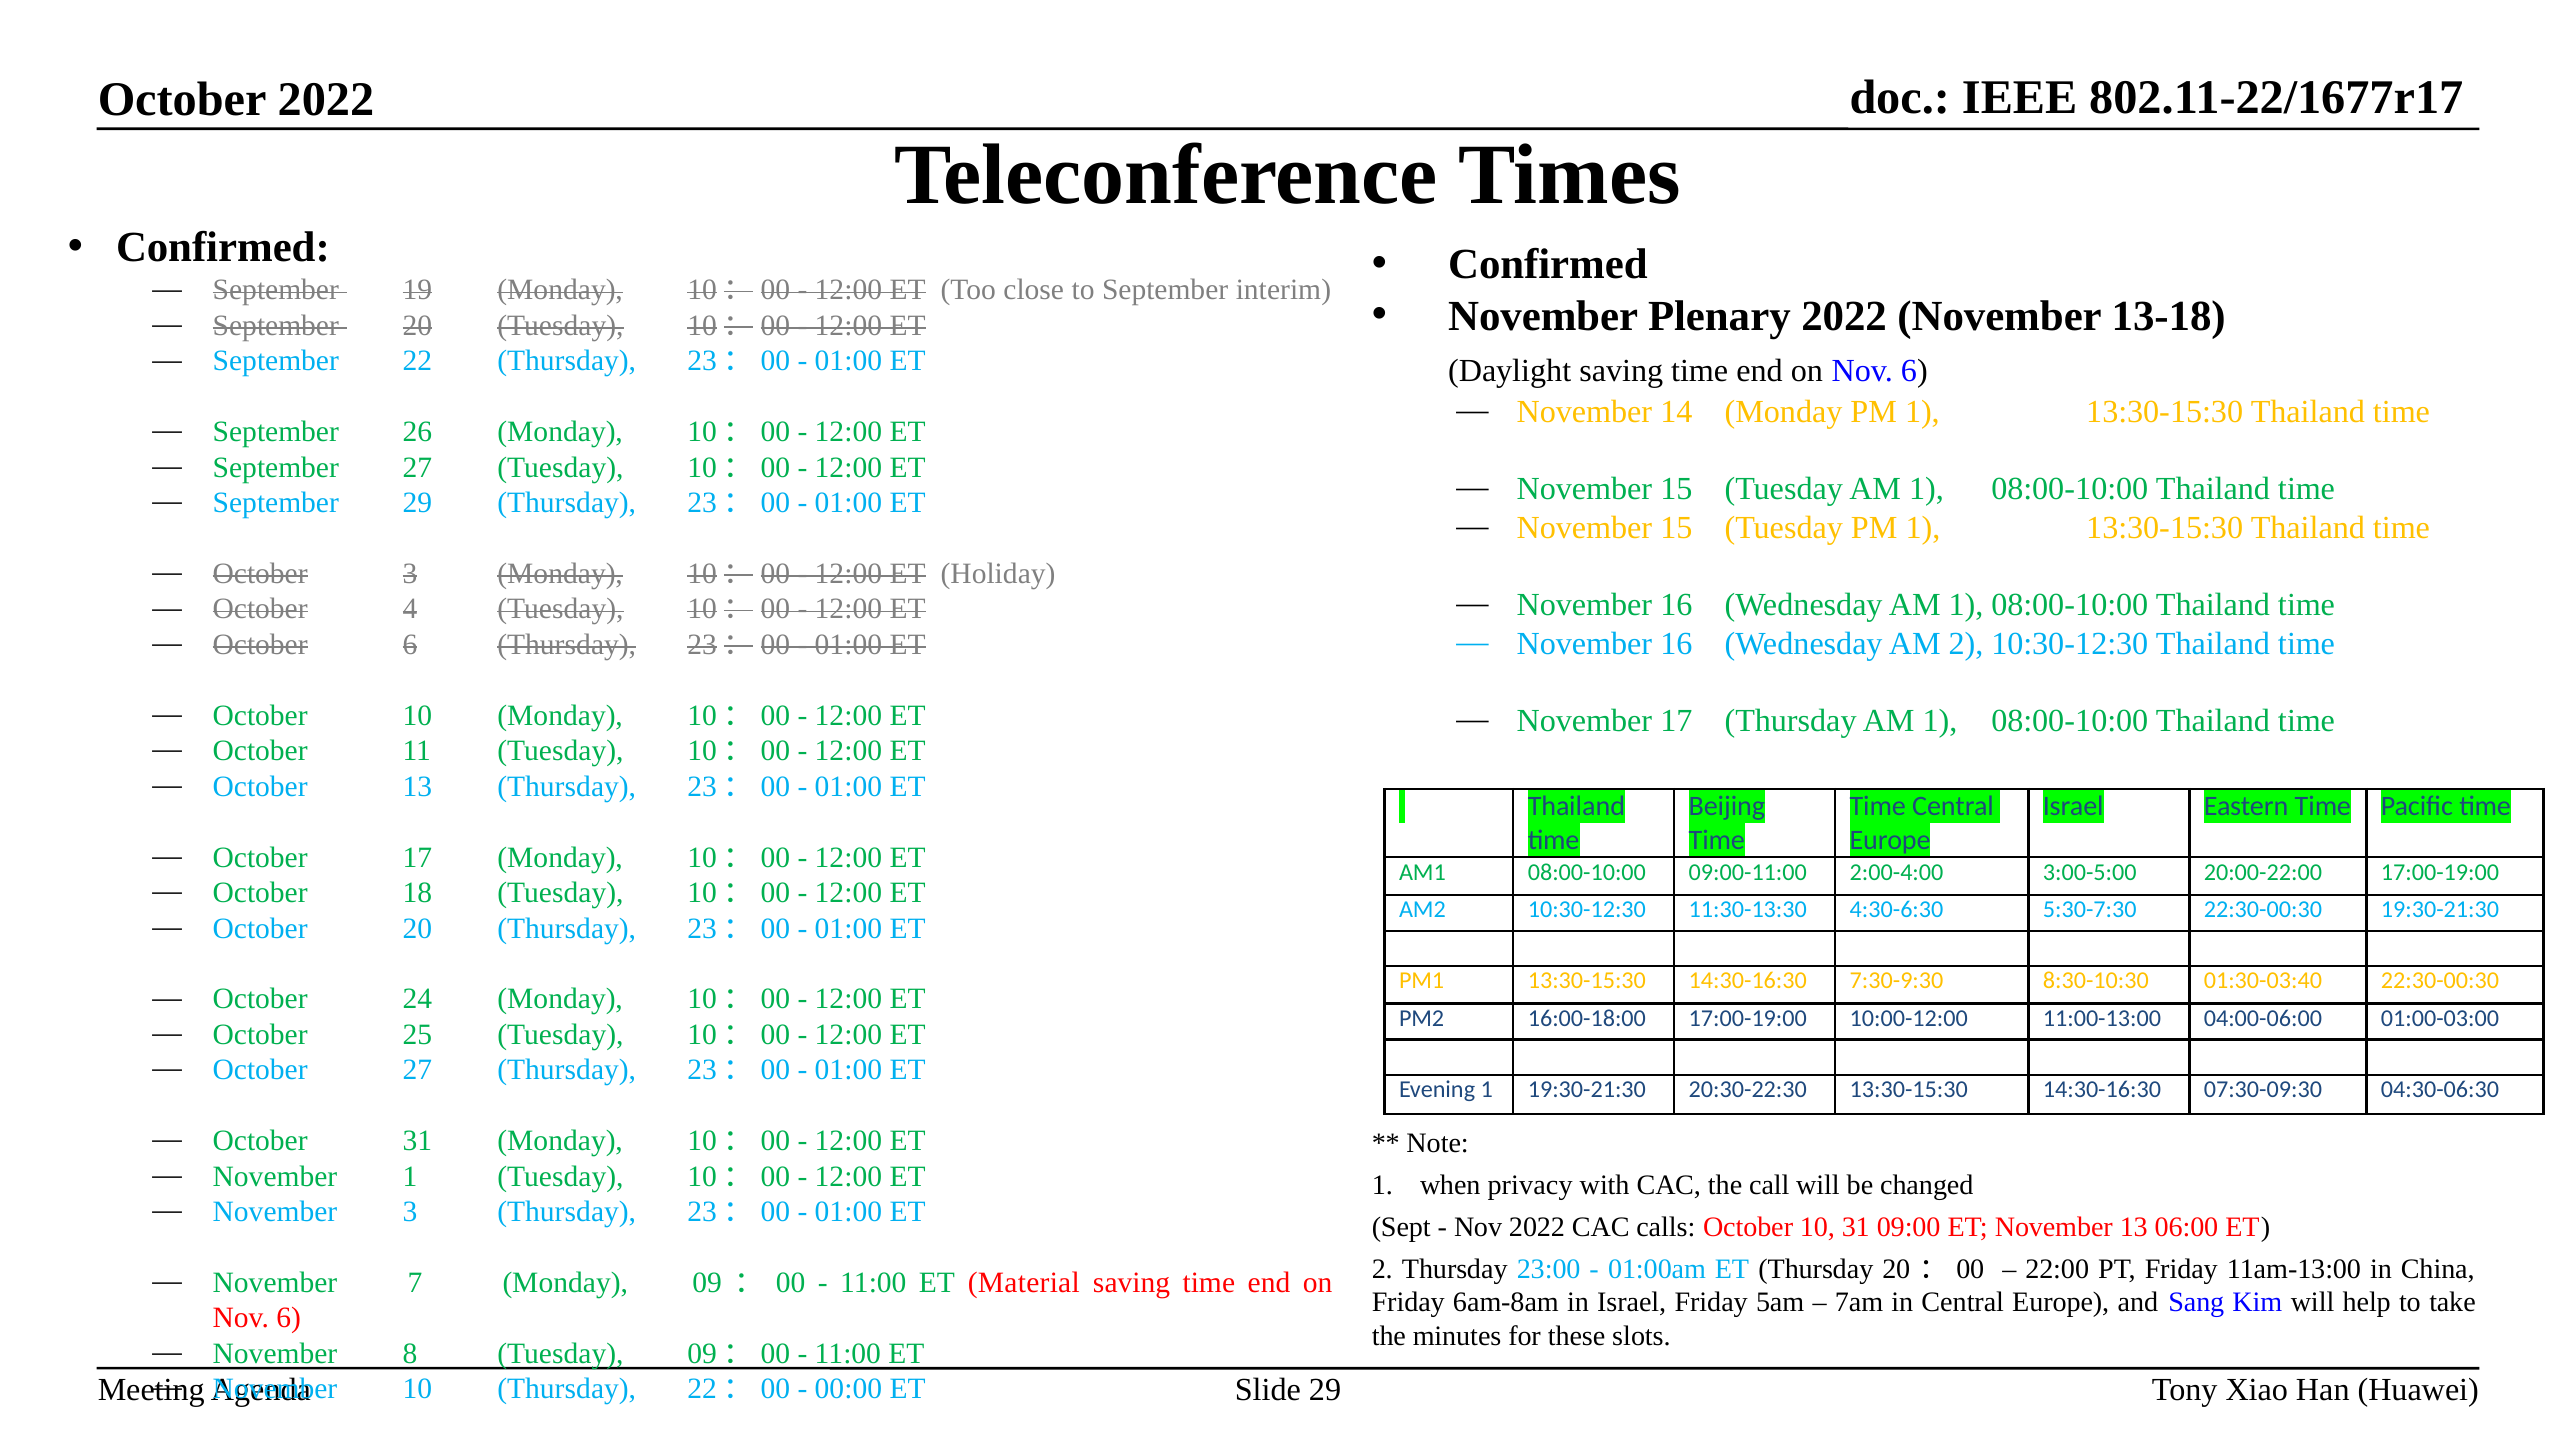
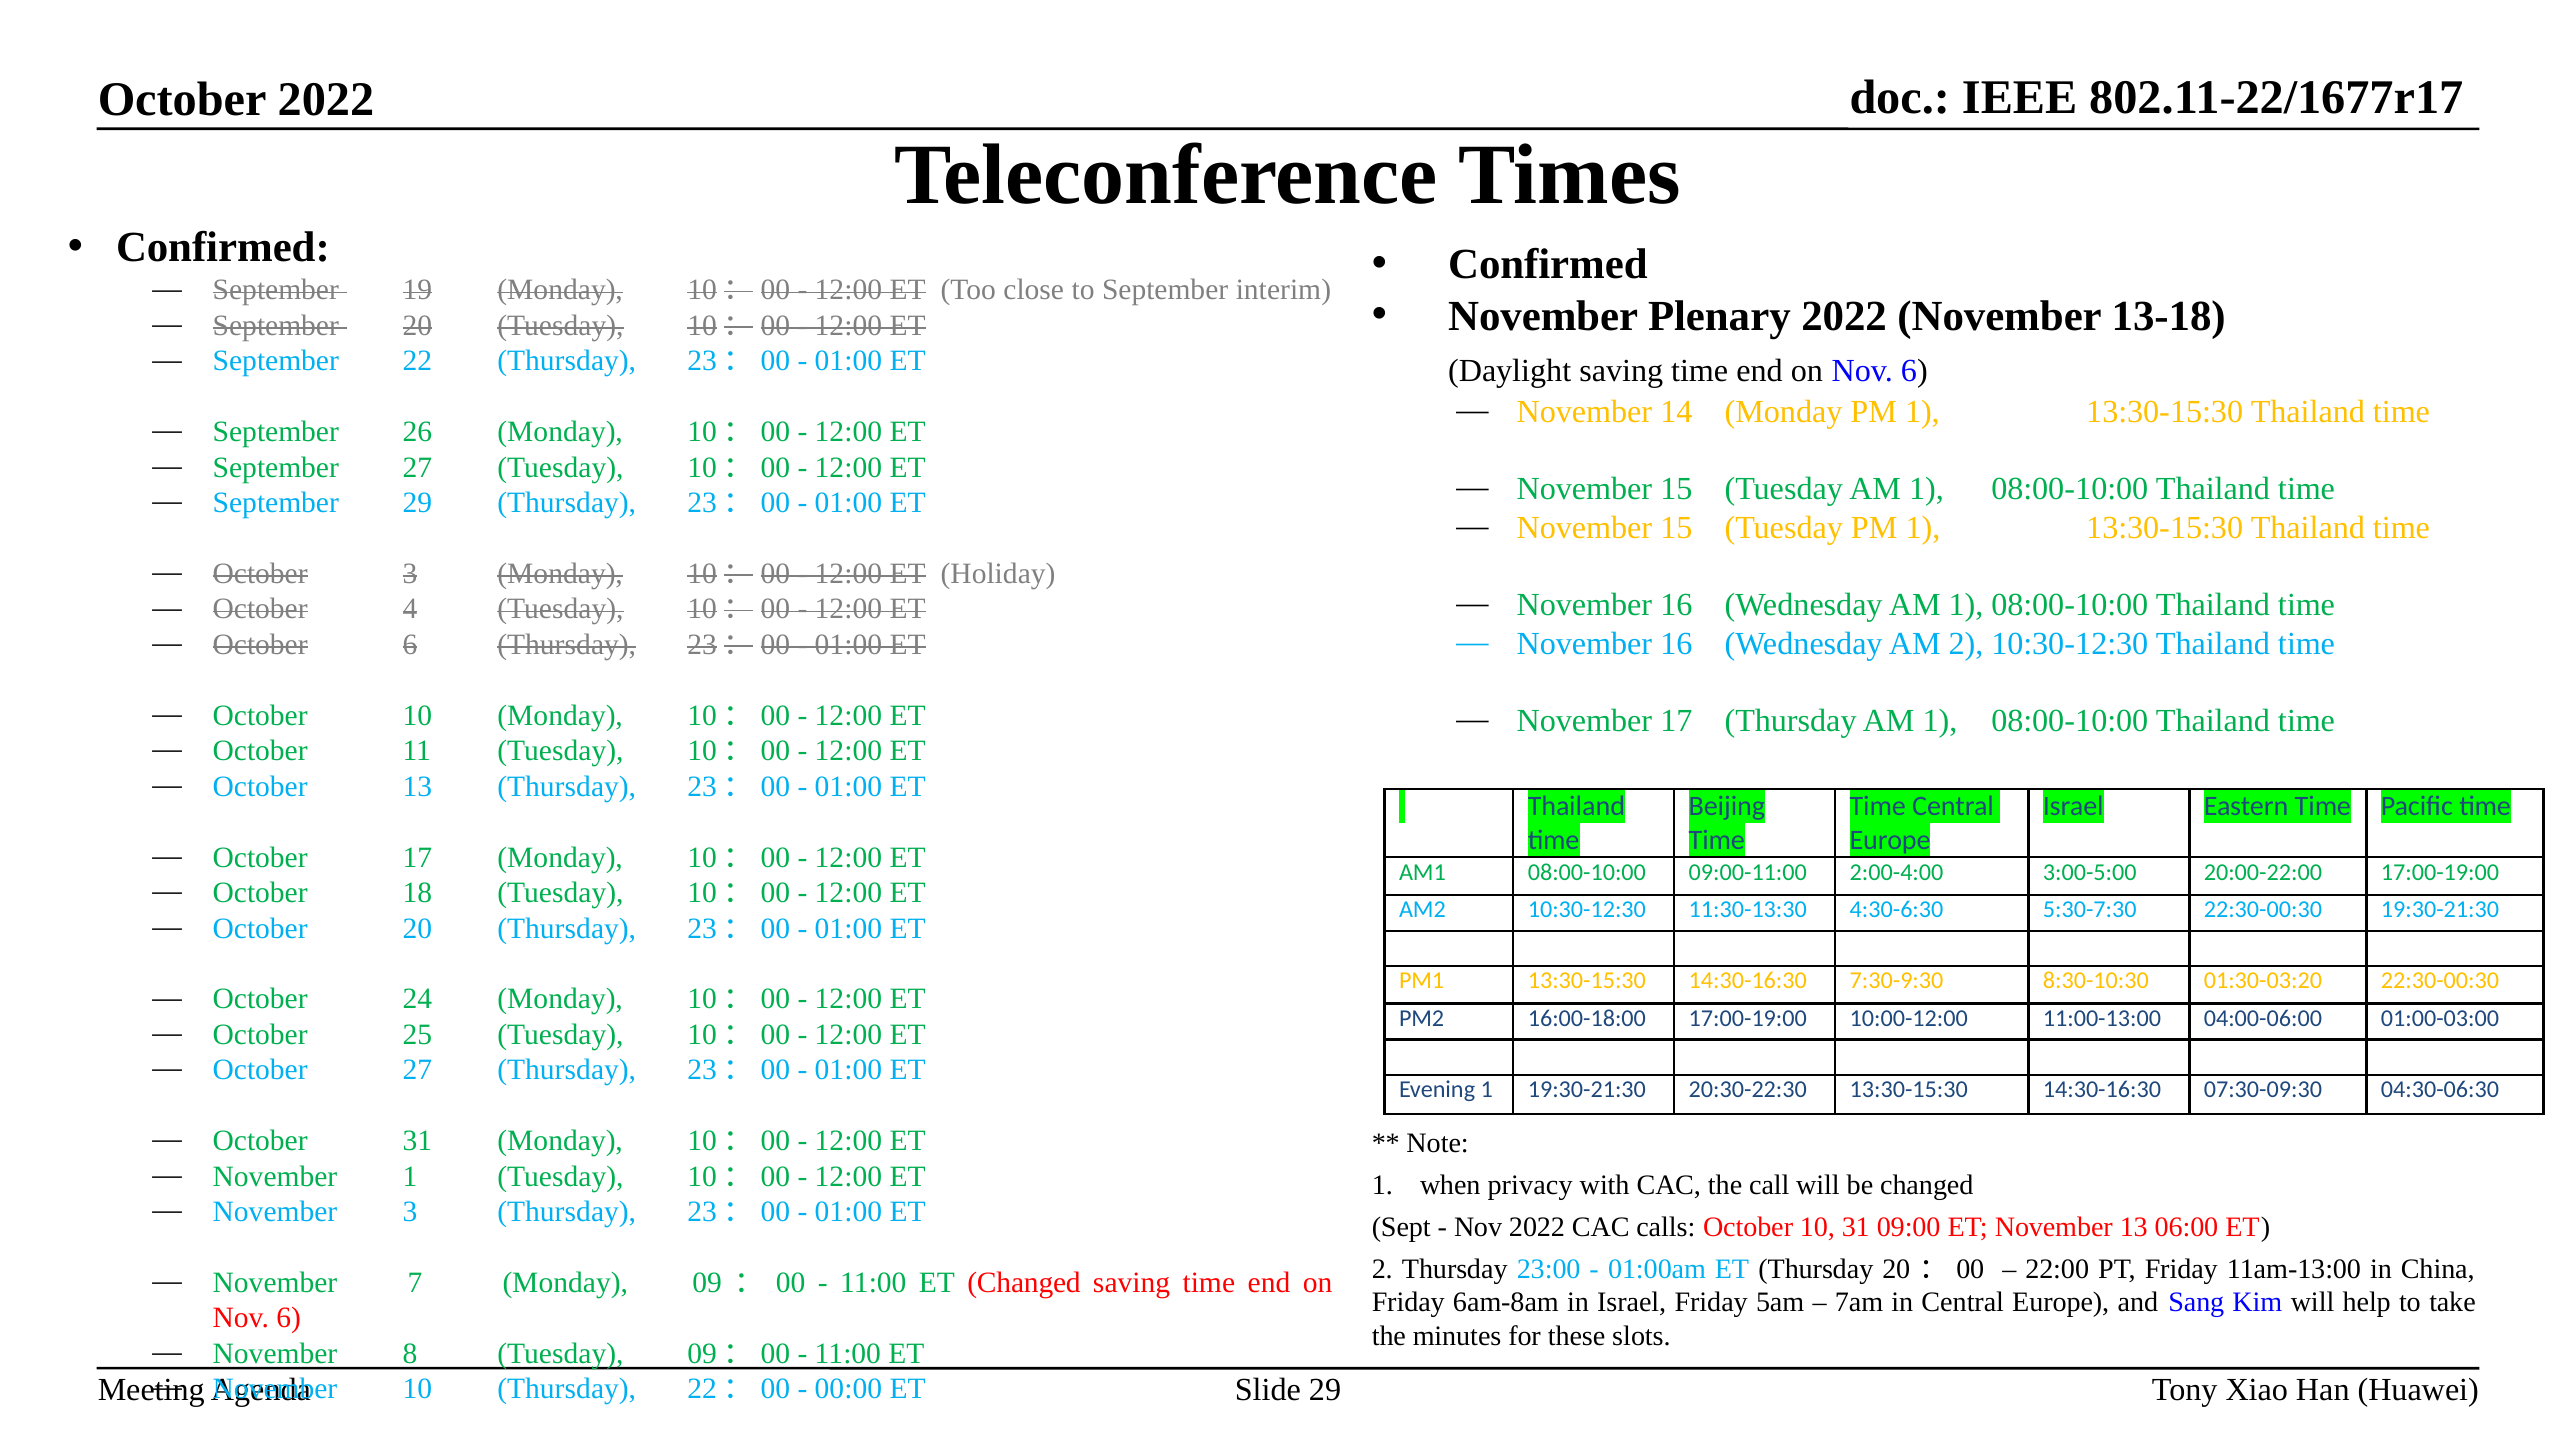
01:30-03:40: 01:30-03:40 -> 01:30-03:20 (2263, 981)
ET Material: Material -> Changed (1024, 1283)
